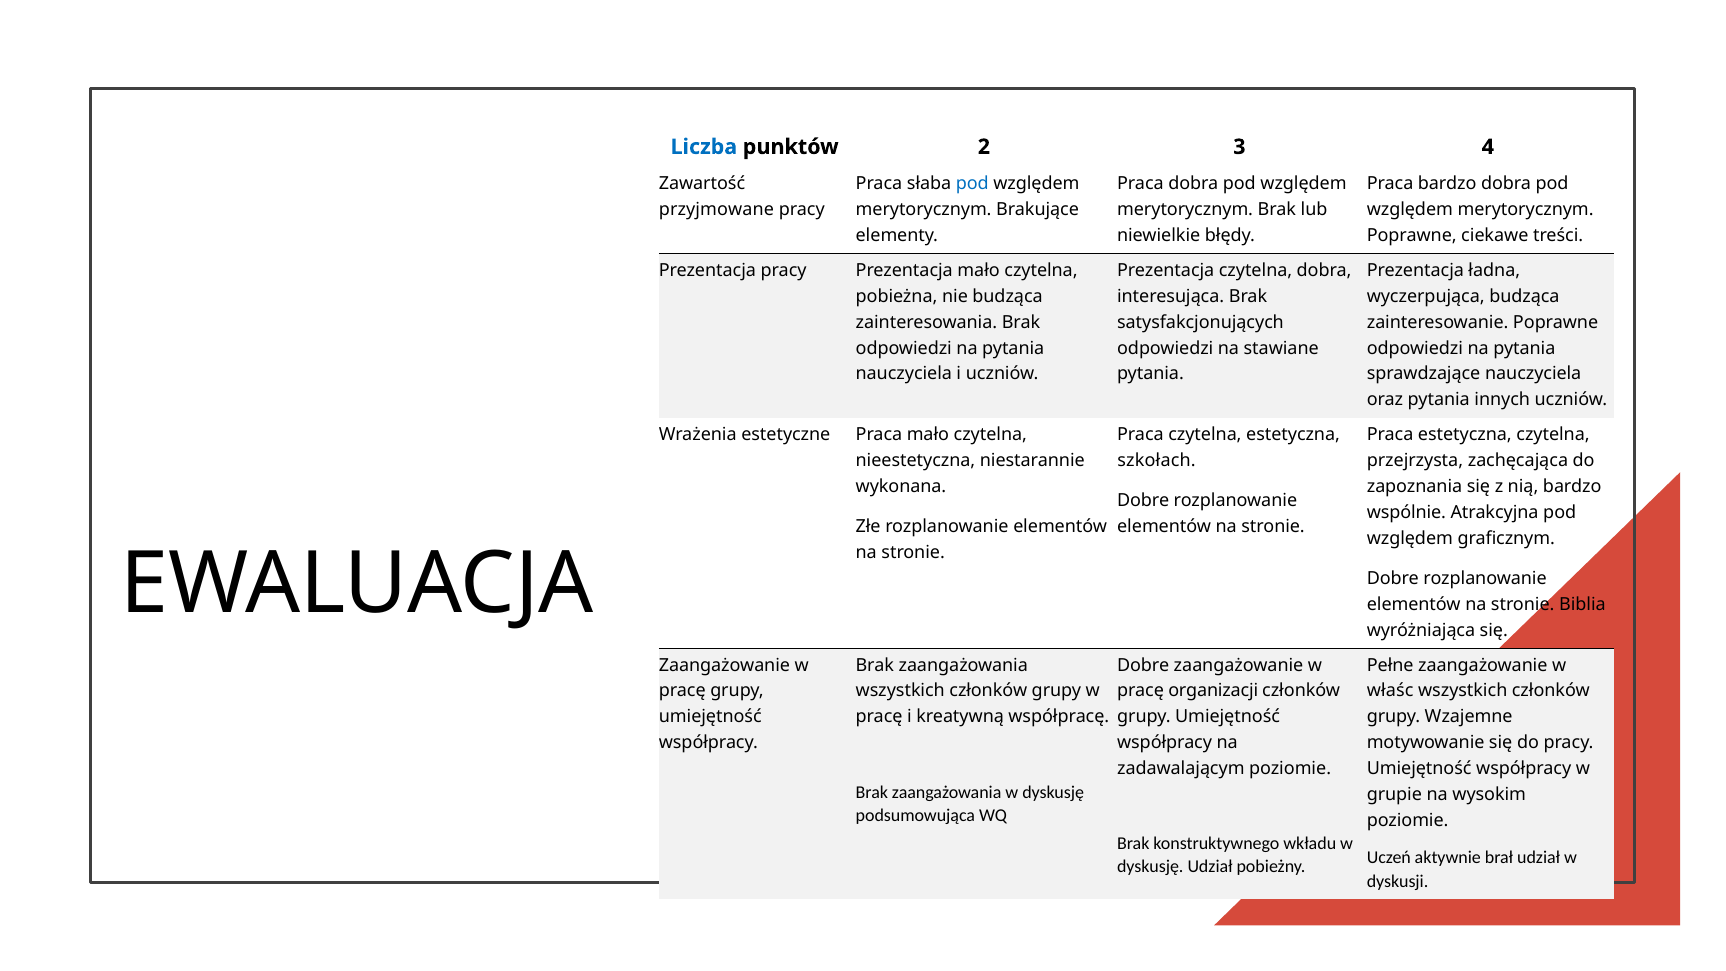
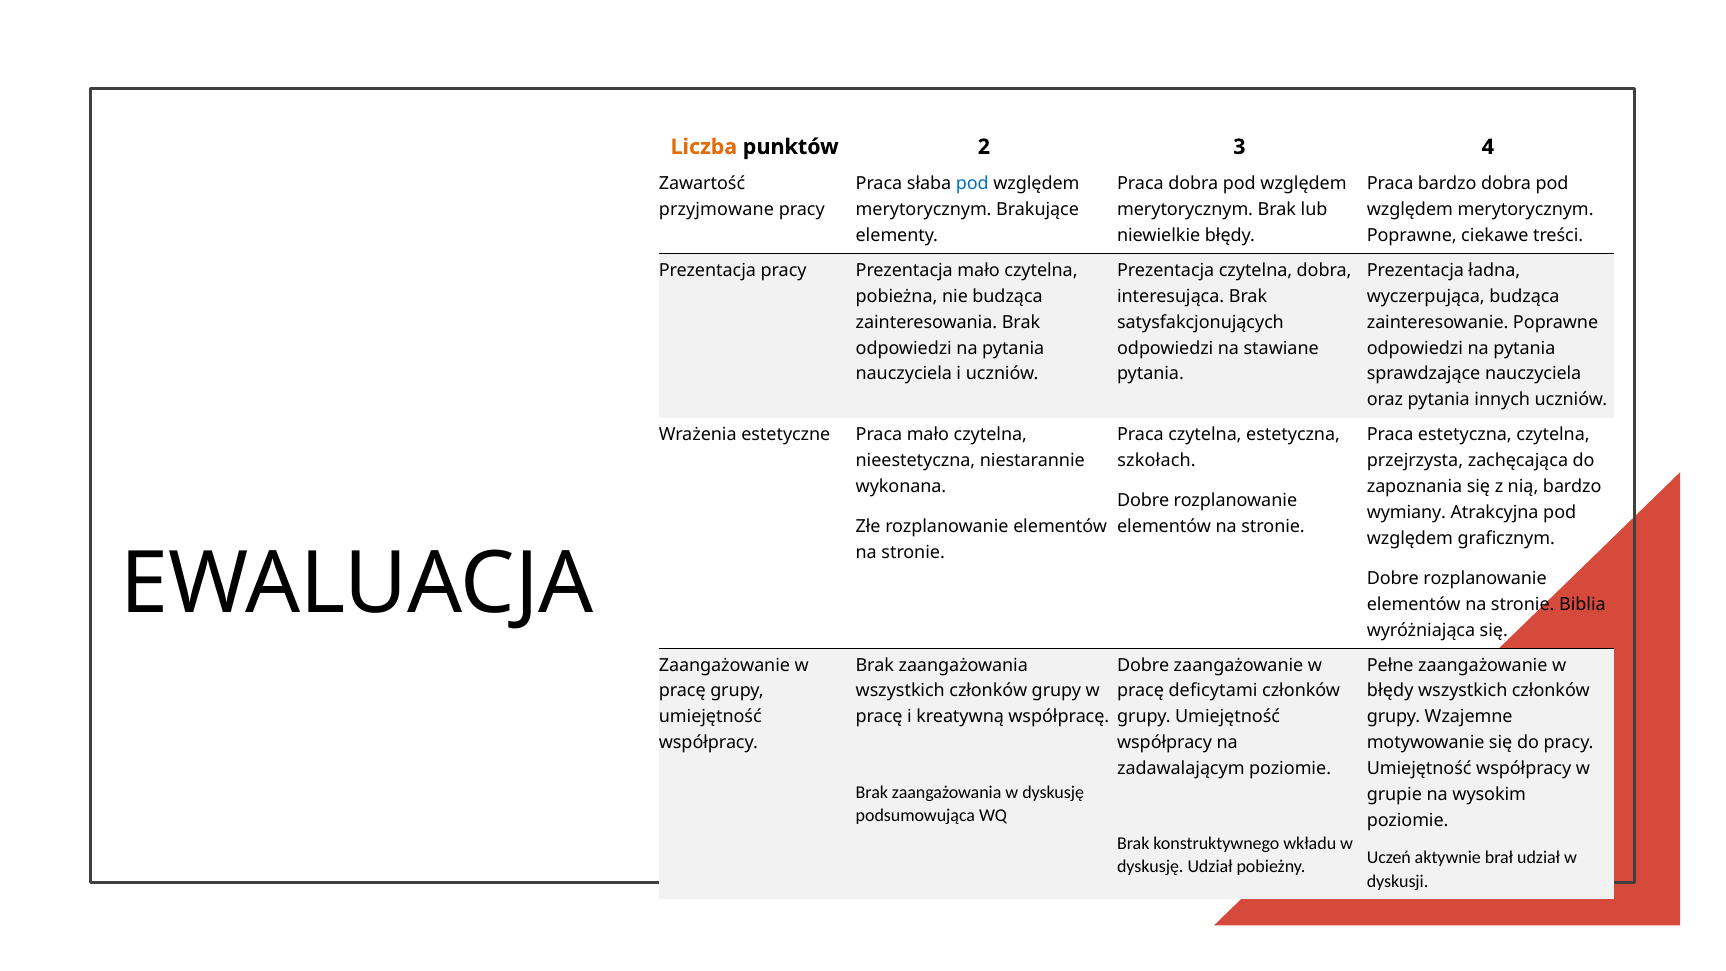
Liczba colour: blue -> orange (704, 147)
wspólnie: wspólnie -> wymiany (1406, 512)
organizacji: organizacji -> deficytami (1213, 691)
właśc: właśc -> błędy (1390, 691)
